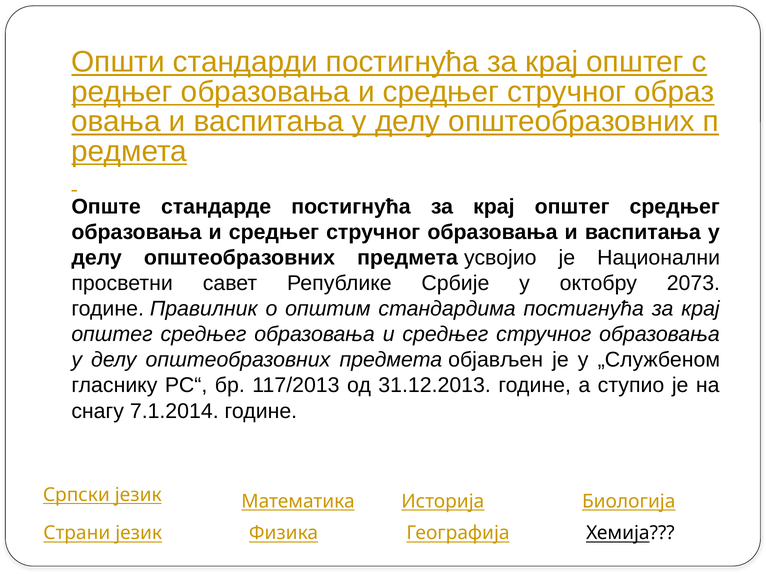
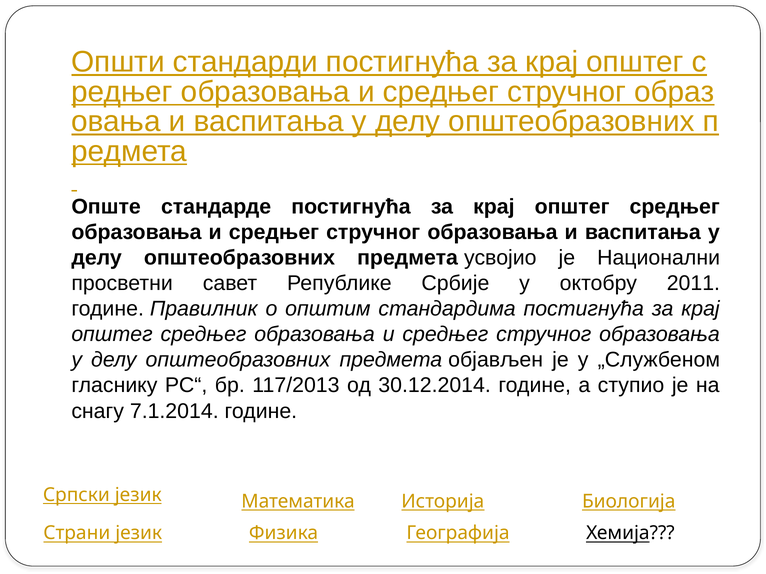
2073: 2073 -> 2011 (693, 284)
31.12.2013: 31.12.2013 -> 30.12.2014 (435, 386)
